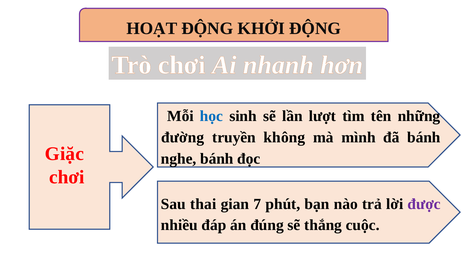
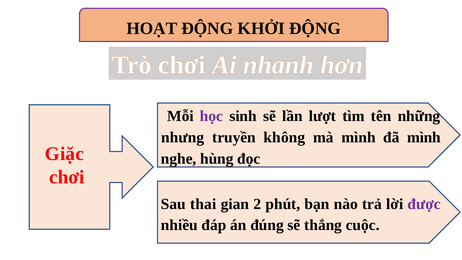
học colour: blue -> purple (212, 116)
đường: đường -> nhưng (183, 137)
đã bánh: bánh -> mình (424, 137)
nghe bánh: bánh -> hùng (217, 159)
7: 7 -> 2 (257, 204)
